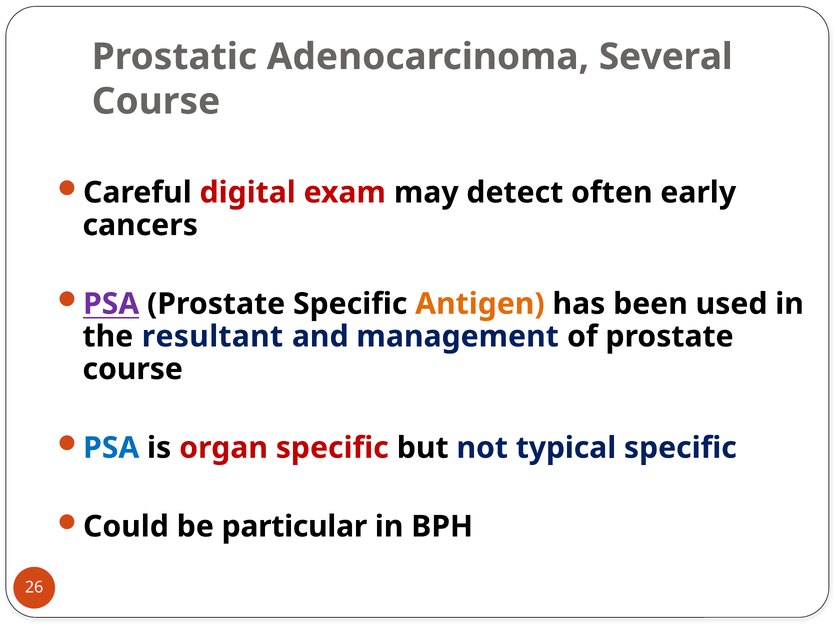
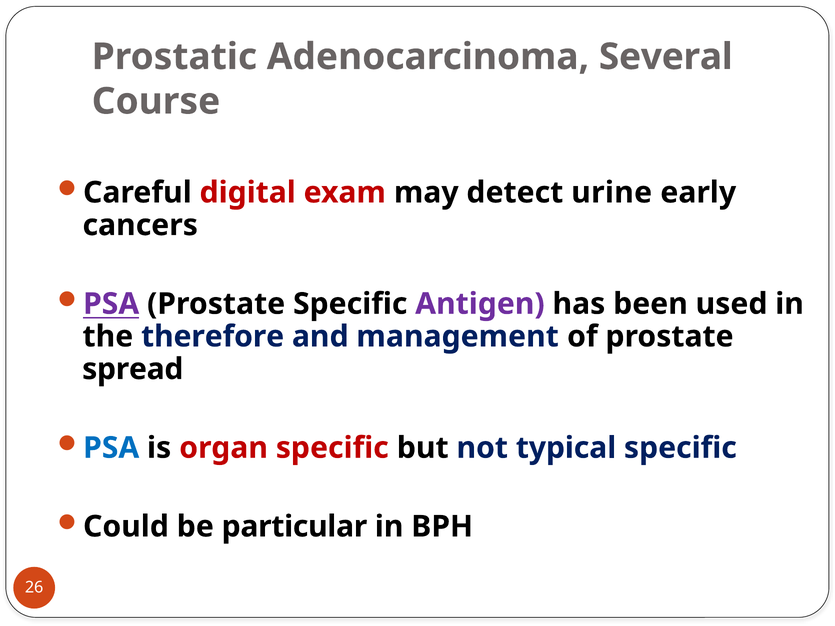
often: often -> urine (612, 193)
Antigen colour: orange -> purple (480, 304)
resultant: resultant -> therefore (213, 337)
course: course -> spread (133, 369)
